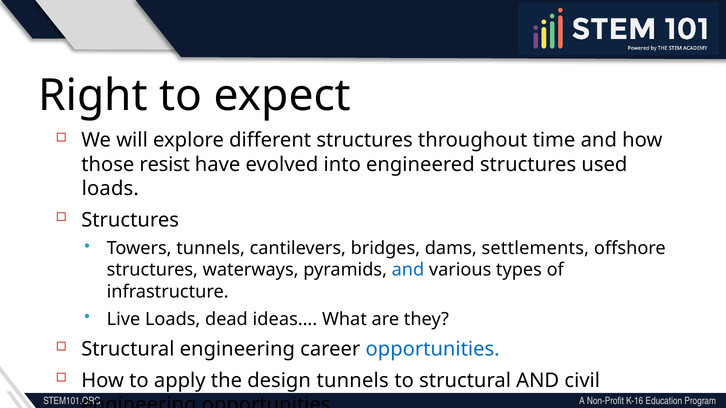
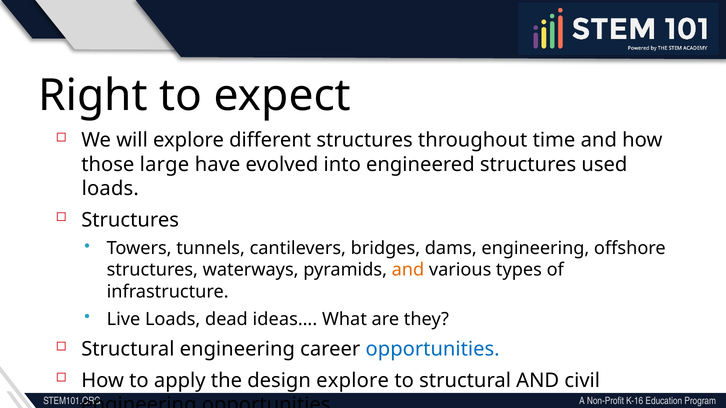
resist: resist -> large (164, 165)
dams settlements: settlements -> engineering (535, 248)
and colour: blue -> orange (408, 270)
design tunnels: tunnels -> explore (353, 381)
